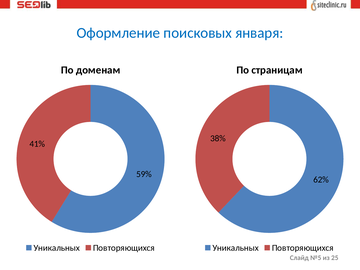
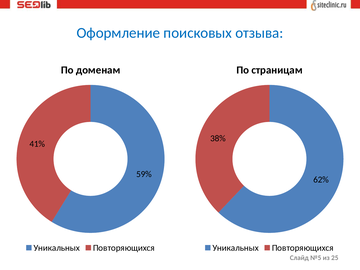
января: января -> отзыва (259, 33)
